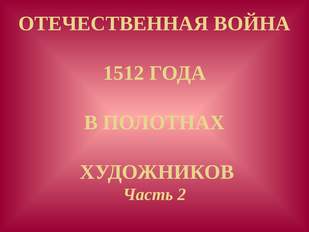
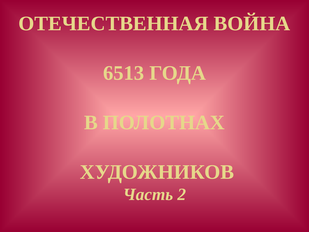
1512: 1512 -> 6513 (124, 73)
